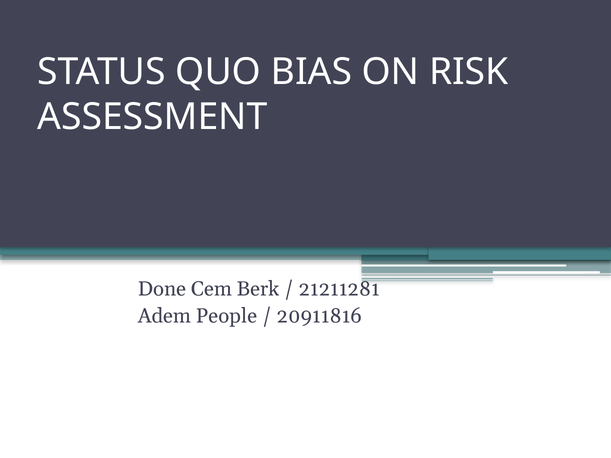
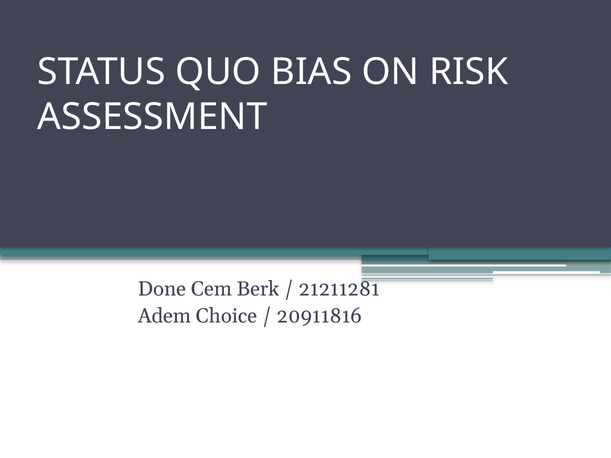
People: People -> Choice (226, 316)
